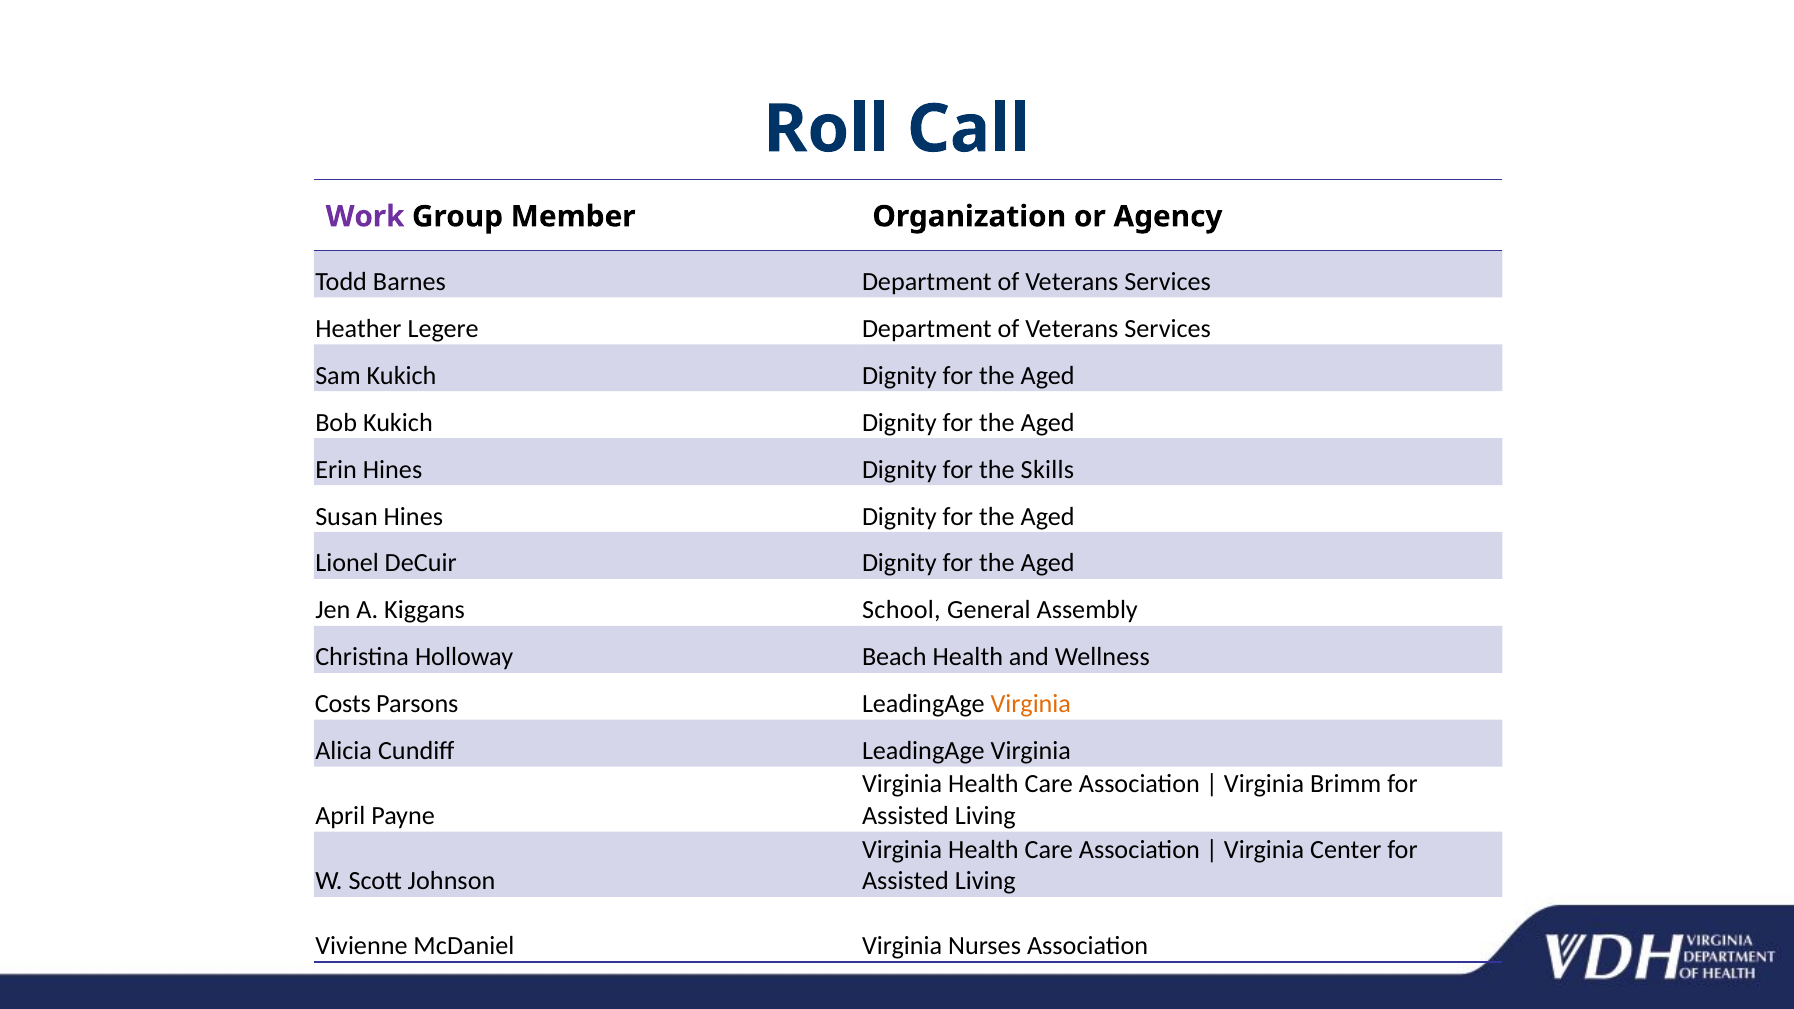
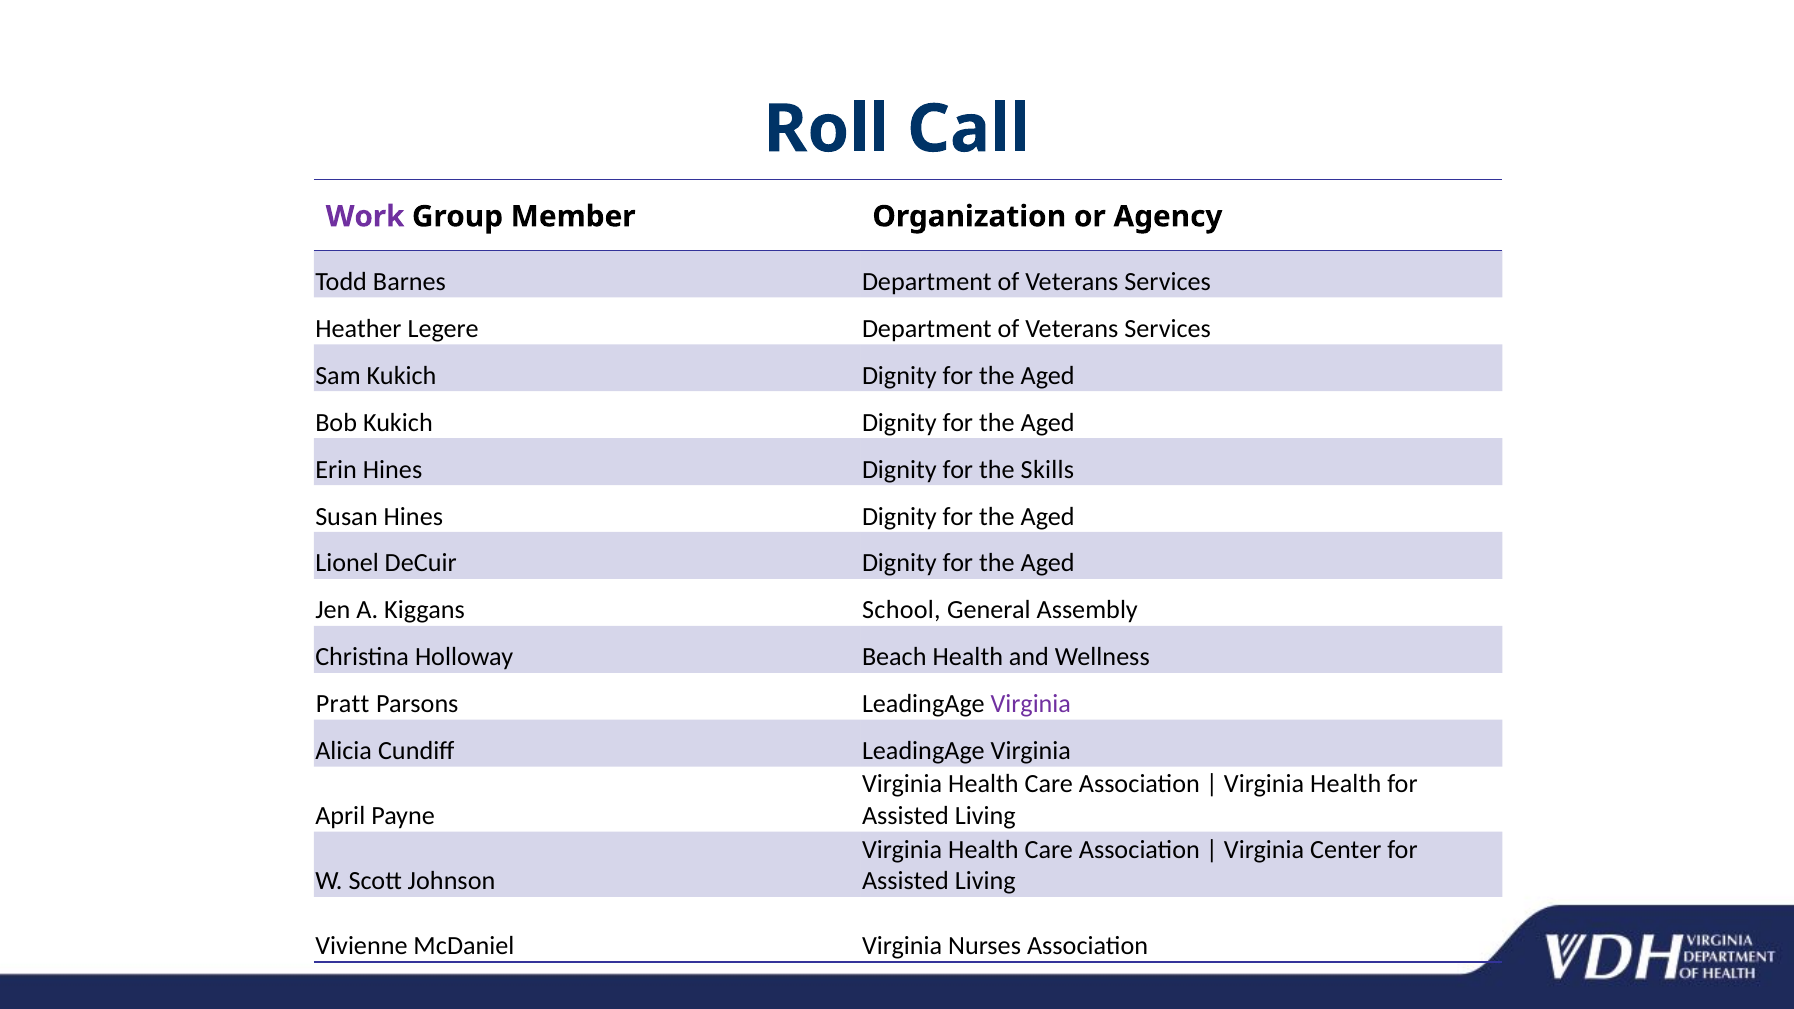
Costs: Costs -> Pratt (343, 704)
Virginia colour: orange -> purple (1031, 704)
Brimm: Brimm -> Health (1346, 784)
